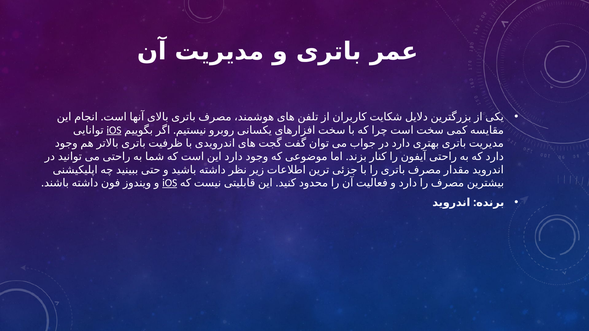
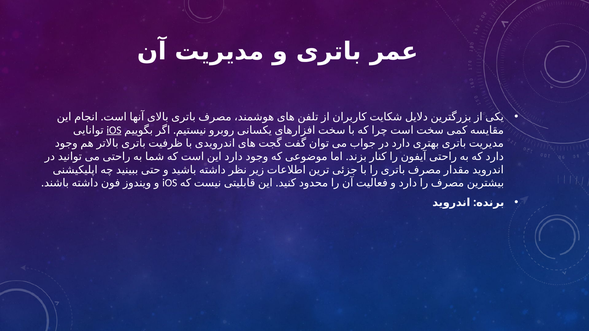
iOS underline: present -> none (170, 183)
